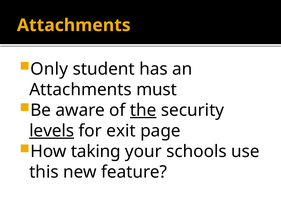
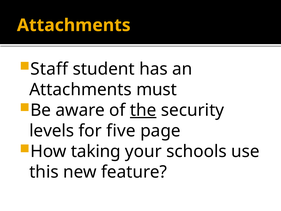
Only: Only -> Staff (49, 69)
levels underline: present -> none (52, 131)
exit: exit -> five (121, 131)
